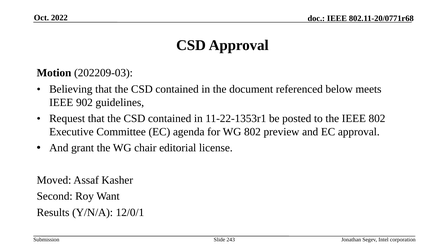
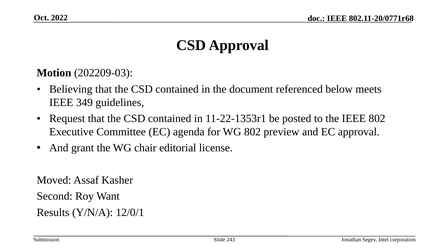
902: 902 -> 349 (84, 103)
